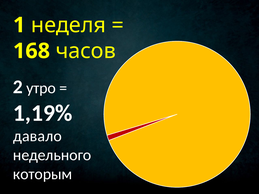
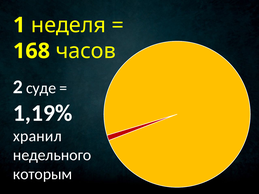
утро: утро -> суде (41, 88)
давало: давало -> хранил (37, 136)
